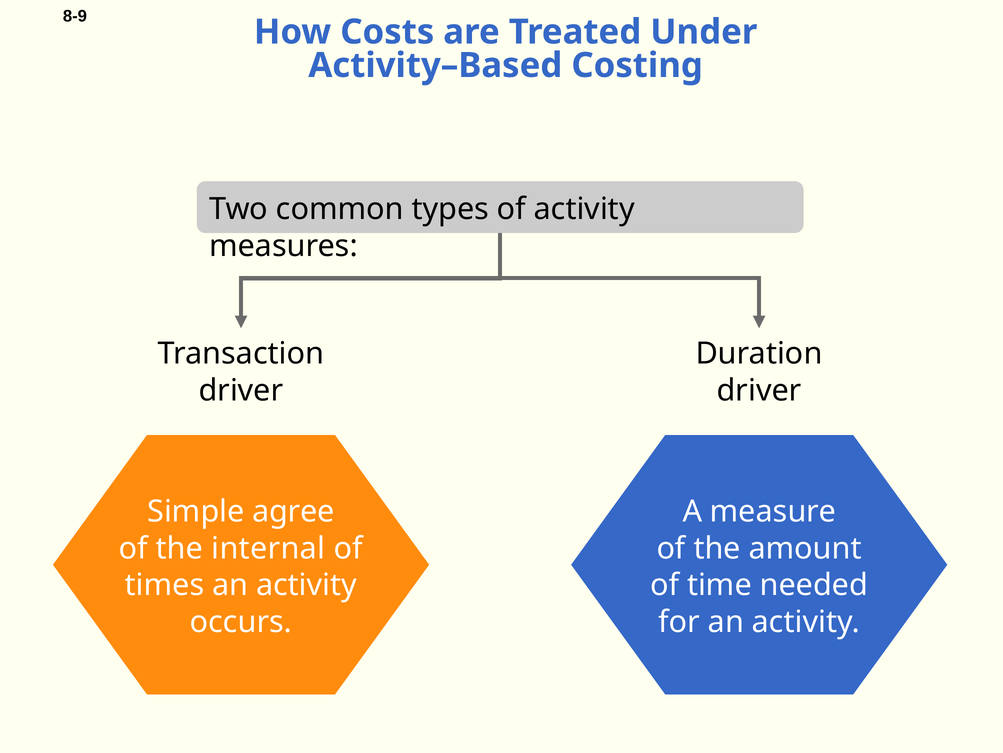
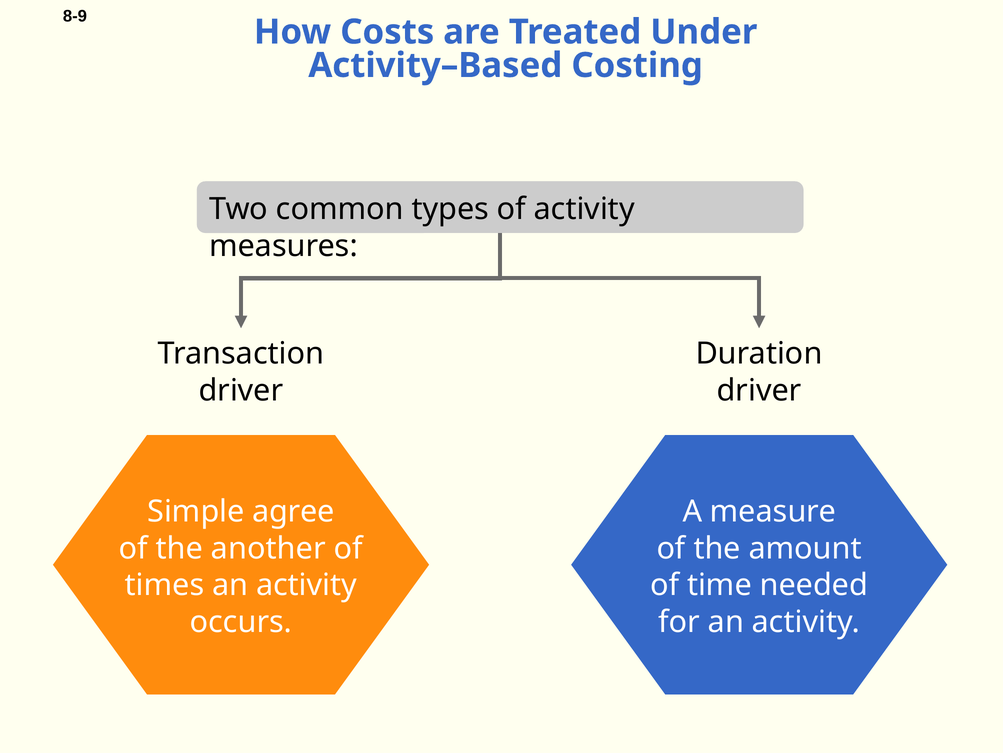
internal: internal -> another (268, 548)
